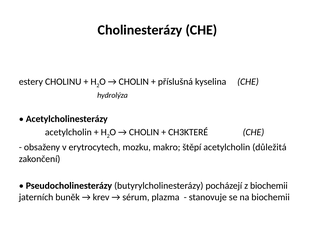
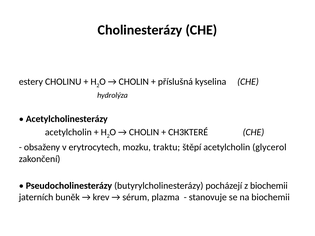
makro: makro -> traktu (167, 147)
důležitá: důležitá -> glycerol (269, 147)
